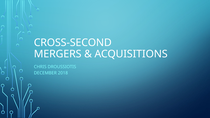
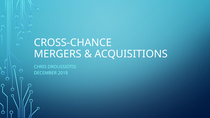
CROSS-SECOND: CROSS-SECOND -> CROSS-CHANCE (73, 43)
